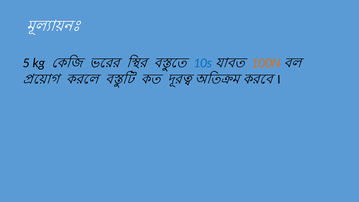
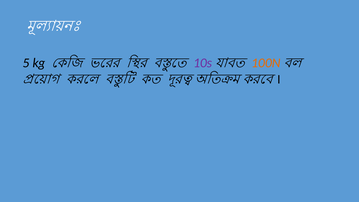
10s colour: blue -> purple (203, 63)
